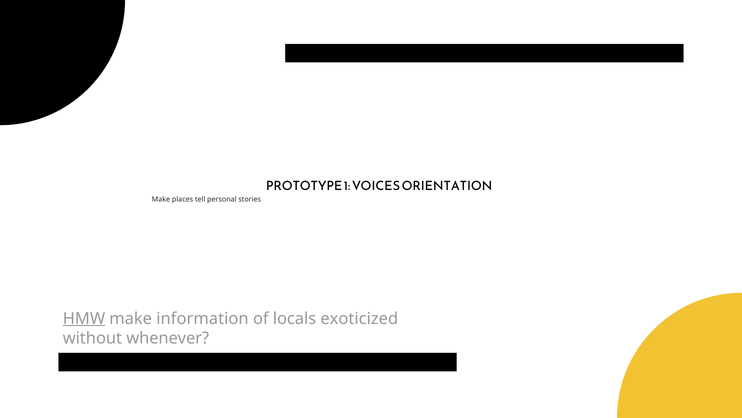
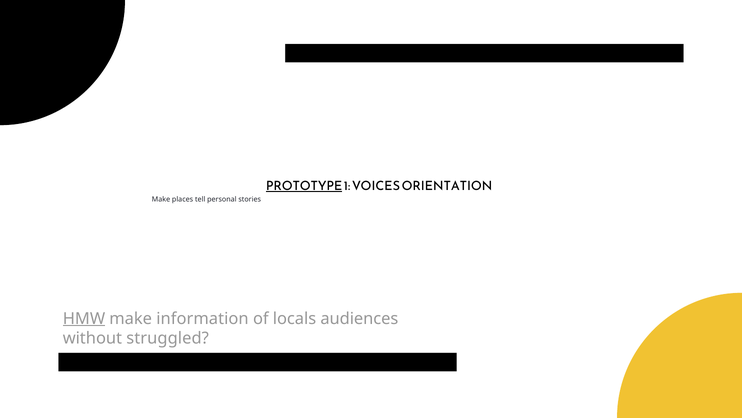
PROTOTYPE underline: none -> present (304, 186)
exoticized: exoticized -> audiences (359, 318)
whenever: whenever -> struggled (168, 338)
